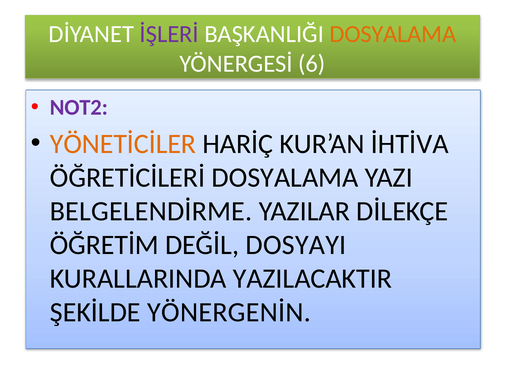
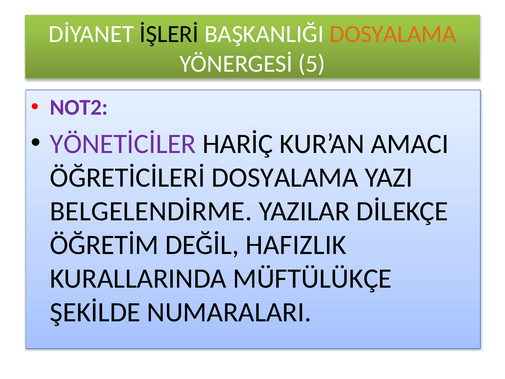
İŞLERİ colour: purple -> black (169, 34)
6: 6 -> 5 (312, 64)
YÖNETİCİLER colour: orange -> purple (123, 144)
İHTİVA: İHTİVA -> AMACI (410, 144)
DOSYAYI: DOSYAYI -> HAFIZLIK (296, 245)
YAZILACAKTIR: YAZILACAKTIR -> MÜFTÜLÜKÇE (312, 278)
YÖNERGENİN: YÖNERGENİN -> NUMARALARI (229, 312)
